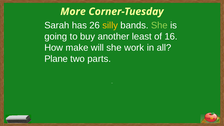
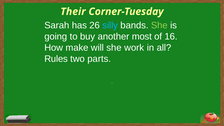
More: More -> Their (73, 12)
silly colour: yellow -> light blue (110, 25)
least: least -> most (142, 36)
Plane: Plane -> Rules (56, 59)
